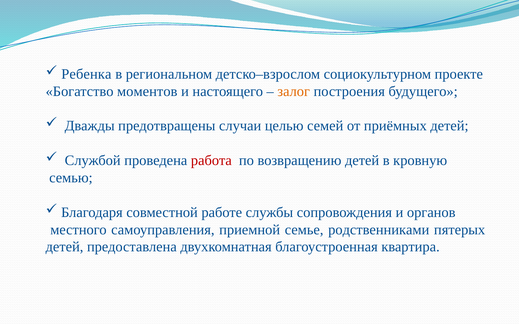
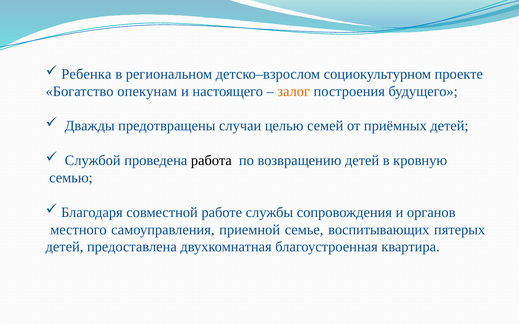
моментов: моментов -> опекунам (147, 91)
работа colour: red -> black (211, 161)
родственниками: родственниками -> воспитывающих (379, 230)
